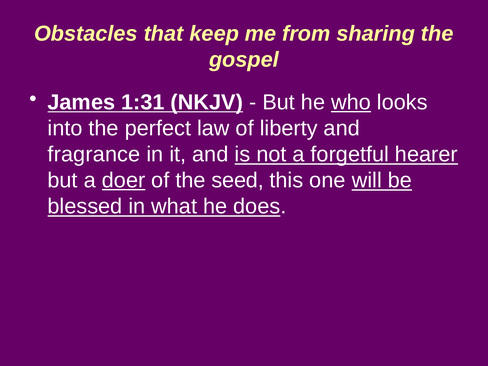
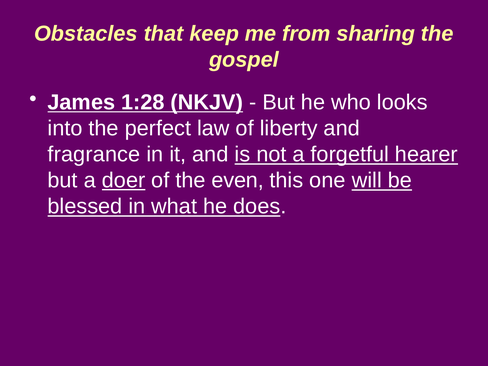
1:31: 1:31 -> 1:28 (143, 102)
who underline: present -> none (351, 102)
seed: seed -> even (238, 180)
